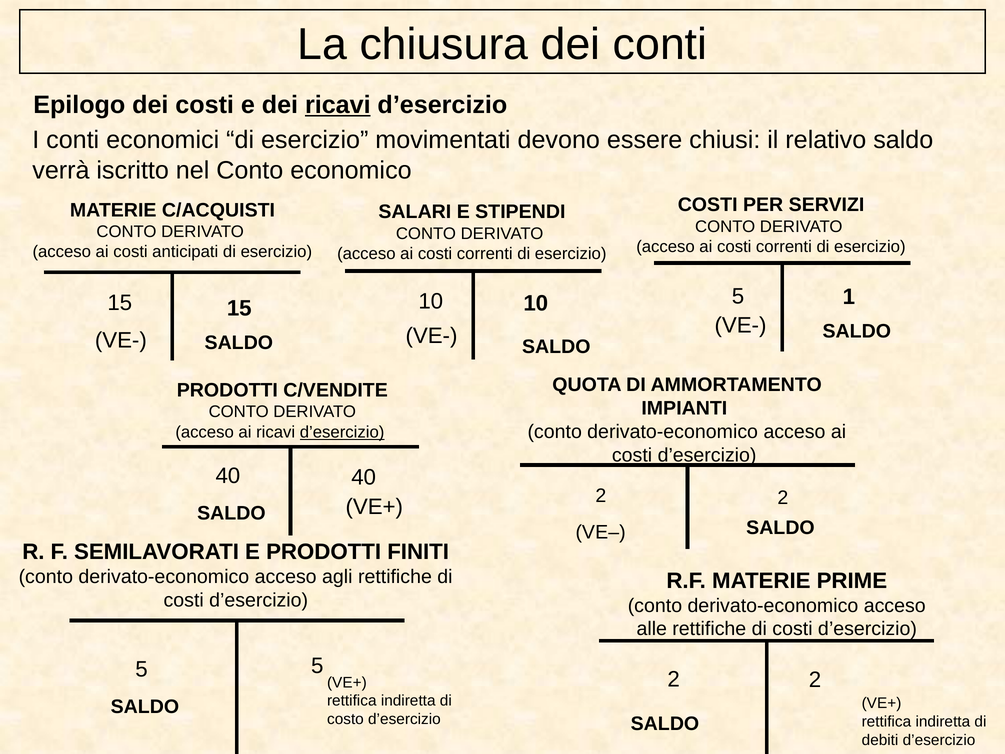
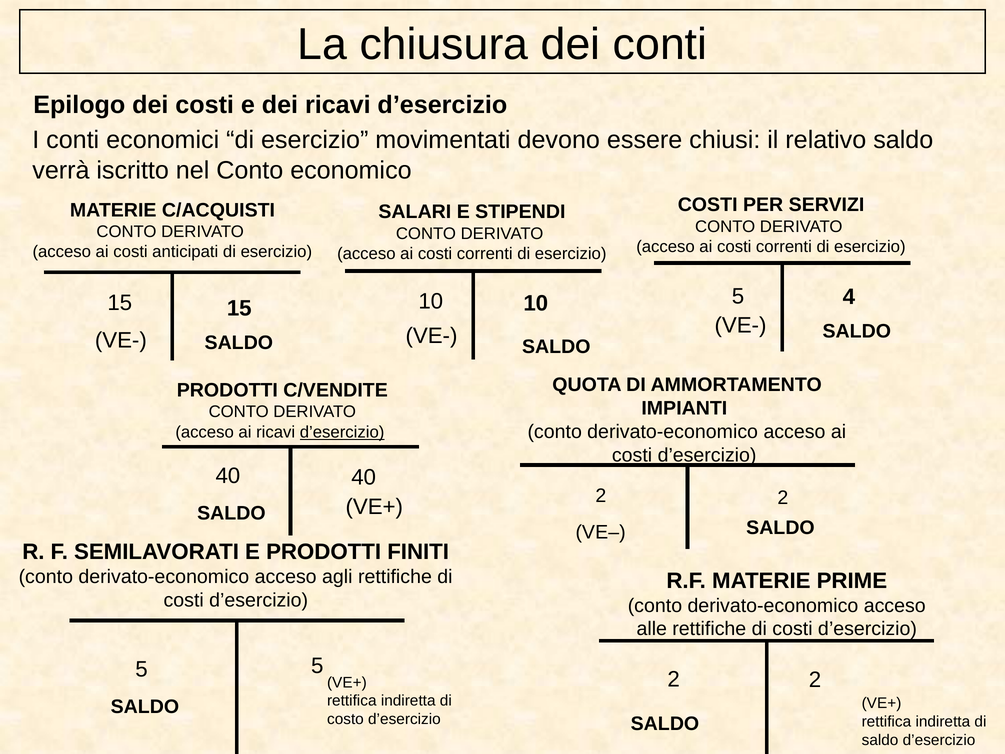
ricavi underline: present -> none (338, 105)
1: 1 -> 4 (849, 297)
debiti: debiti -> saldo (880, 740)
